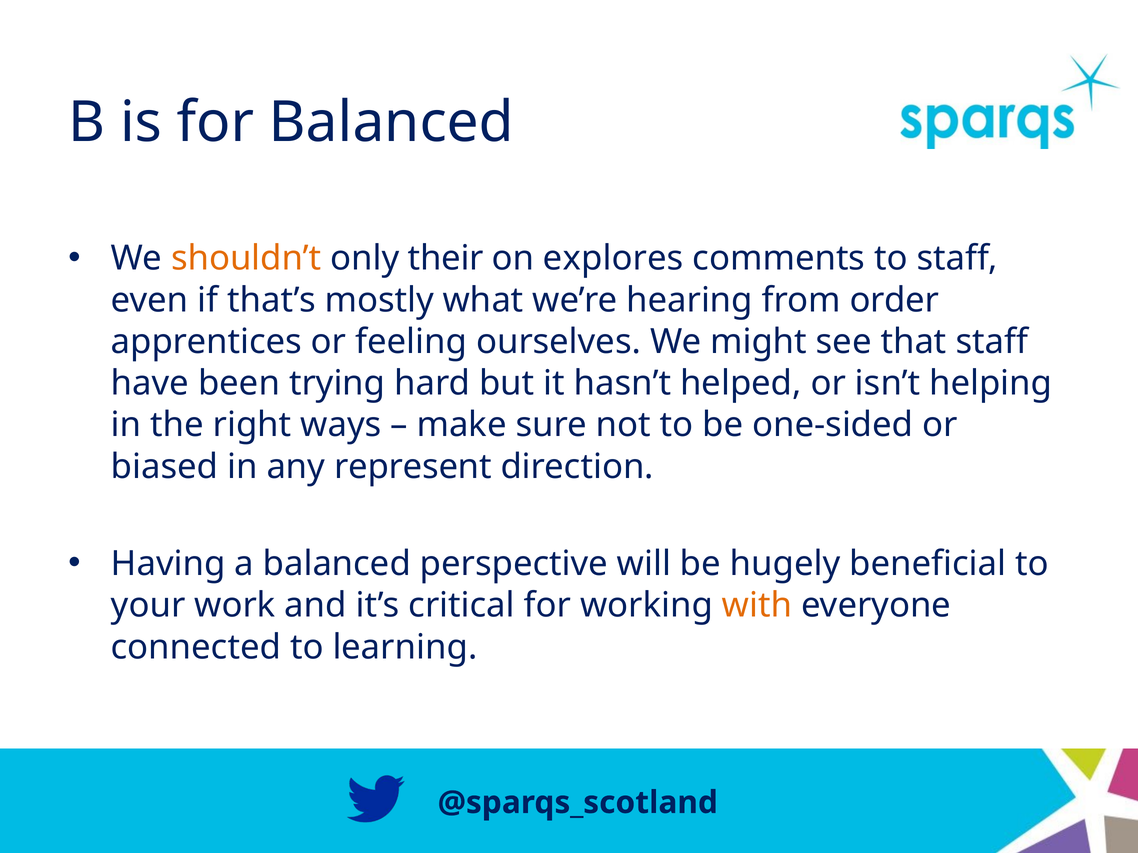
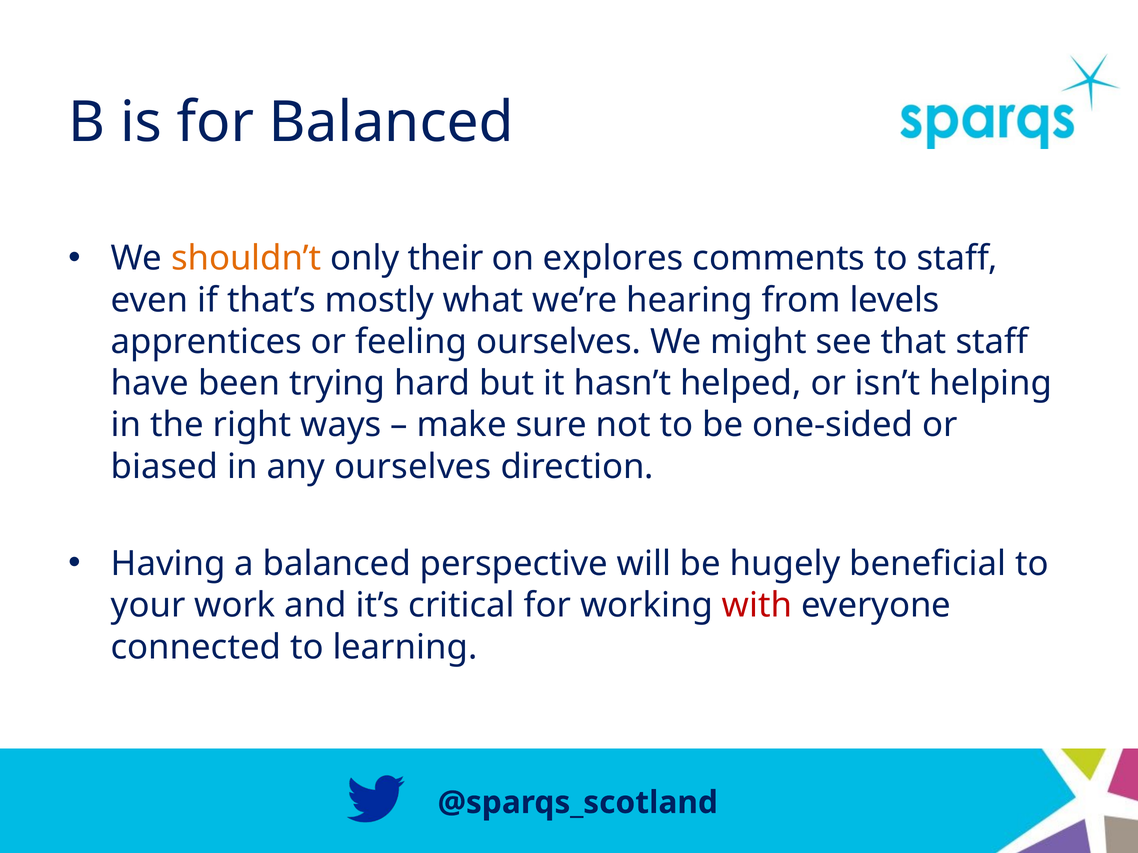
order: order -> levels (894, 300)
any represent: represent -> ourselves (413, 467)
with colour: orange -> red (757, 606)
